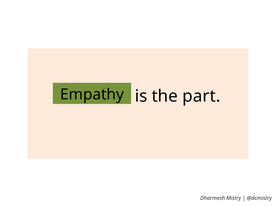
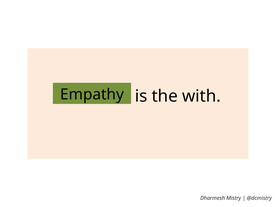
part: part -> with (201, 96)
